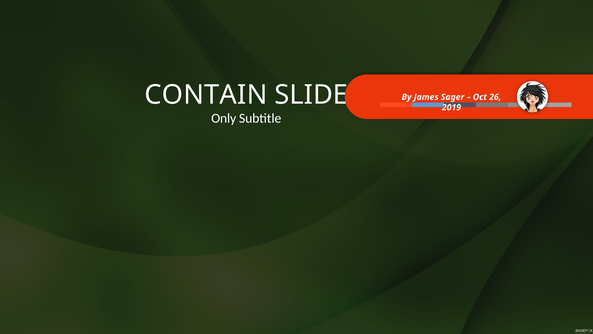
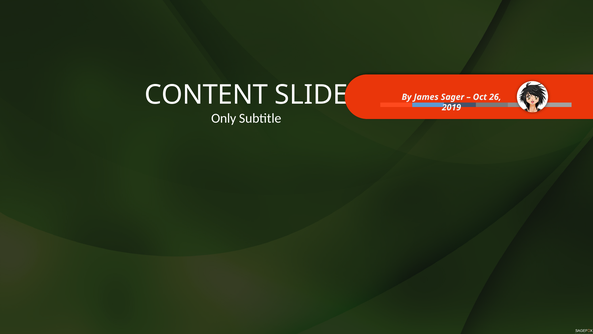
CONTAIN: CONTAIN -> CONTENT (206, 95)
